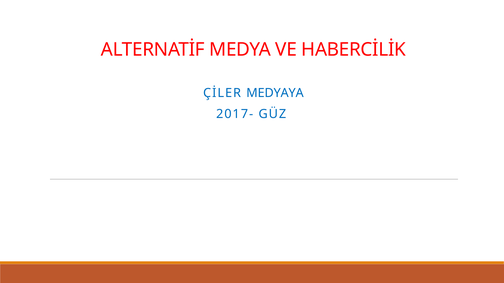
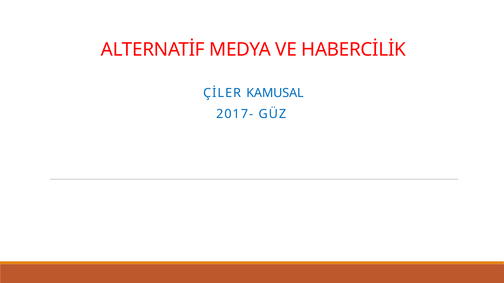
MEDYAYA: MEDYAYA -> KAMUSAL (275, 93)
